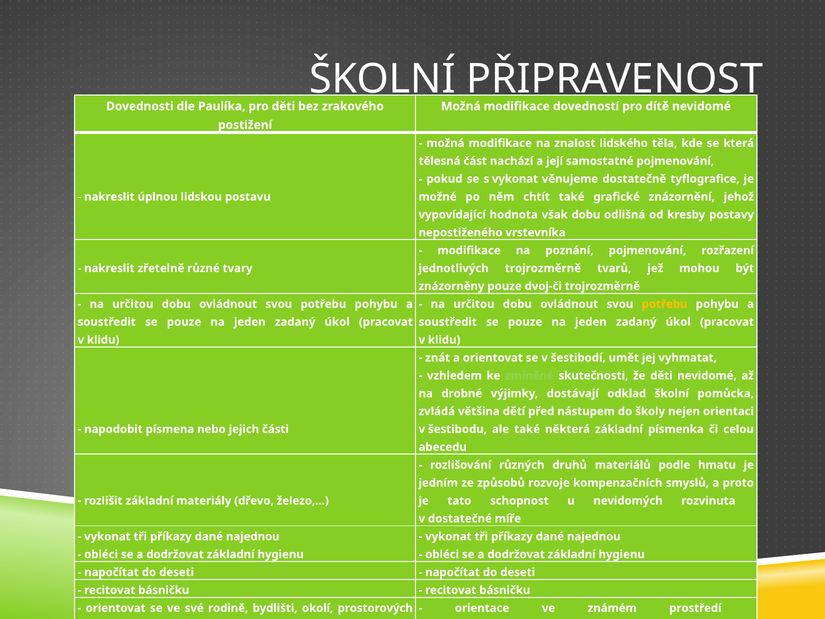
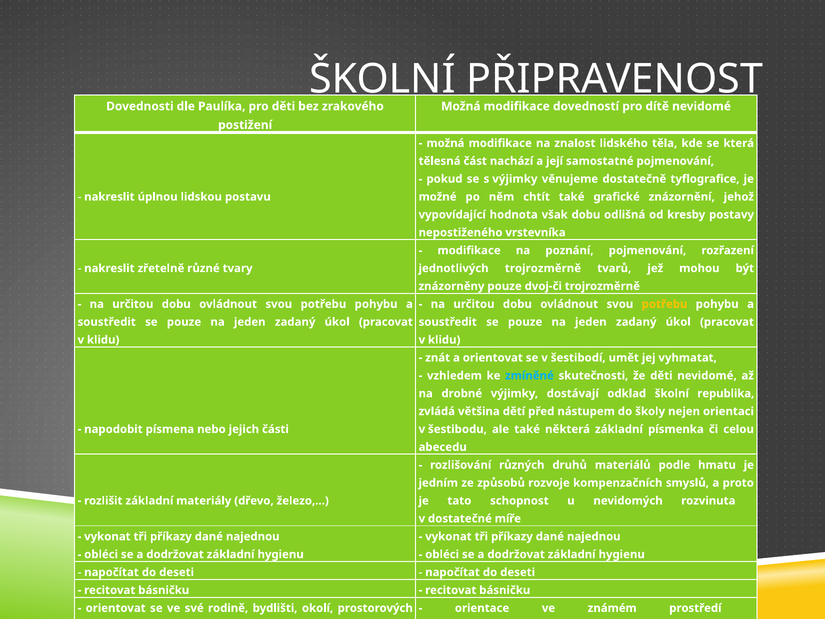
s vykonat: vykonat -> výjimky (515, 179)
zmíněné colour: light green -> light blue (529, 375)
pomůcka: pomůcka -> republika (726, 393)
